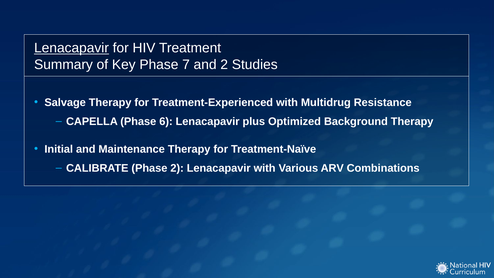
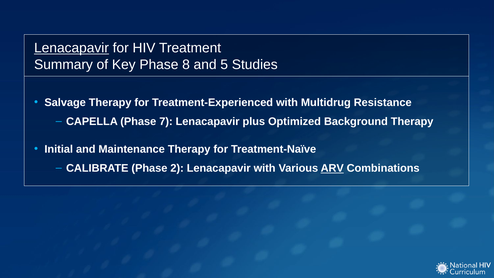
7: 7 -> 8 (186, 64)
and 2: 2 -> 5 (224, 64)
6: 6 -> 7 (166, 122)
ARV underline: none -> present (332, 168)
